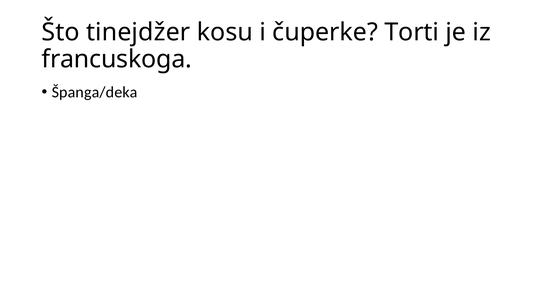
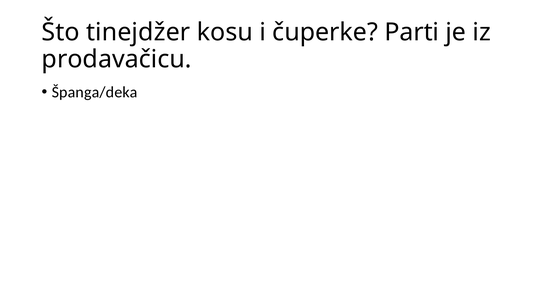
Torti: Torti -> Parti (412, 32)
francuskoga: francuskoga -> prodavačicu (117, 59)
